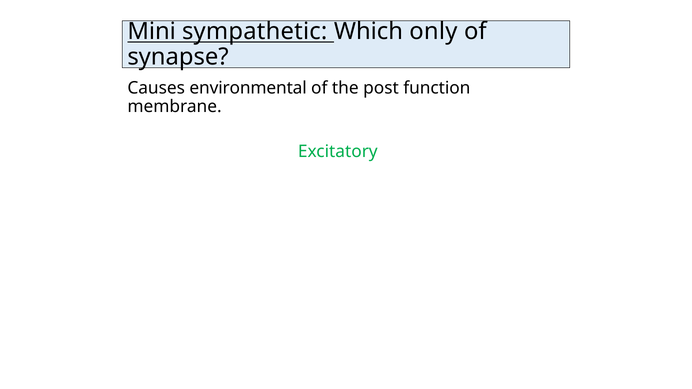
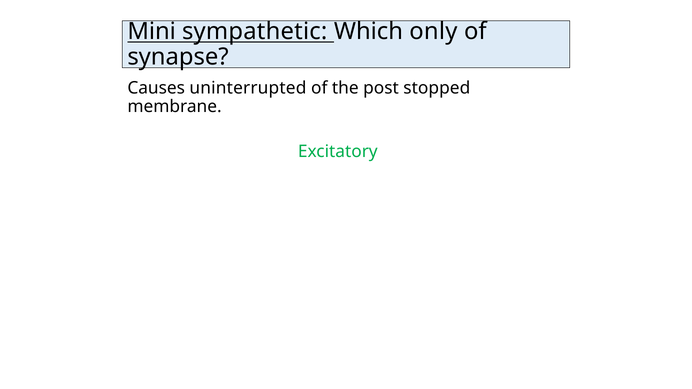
environmental: environmental -> uninterrupted (248, 88)
function: function -> stopped (437, 88)
